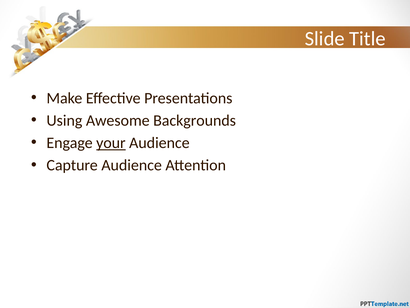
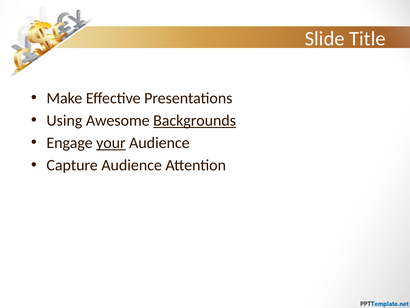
Backgrounds underline: none -> present (195, 120)
